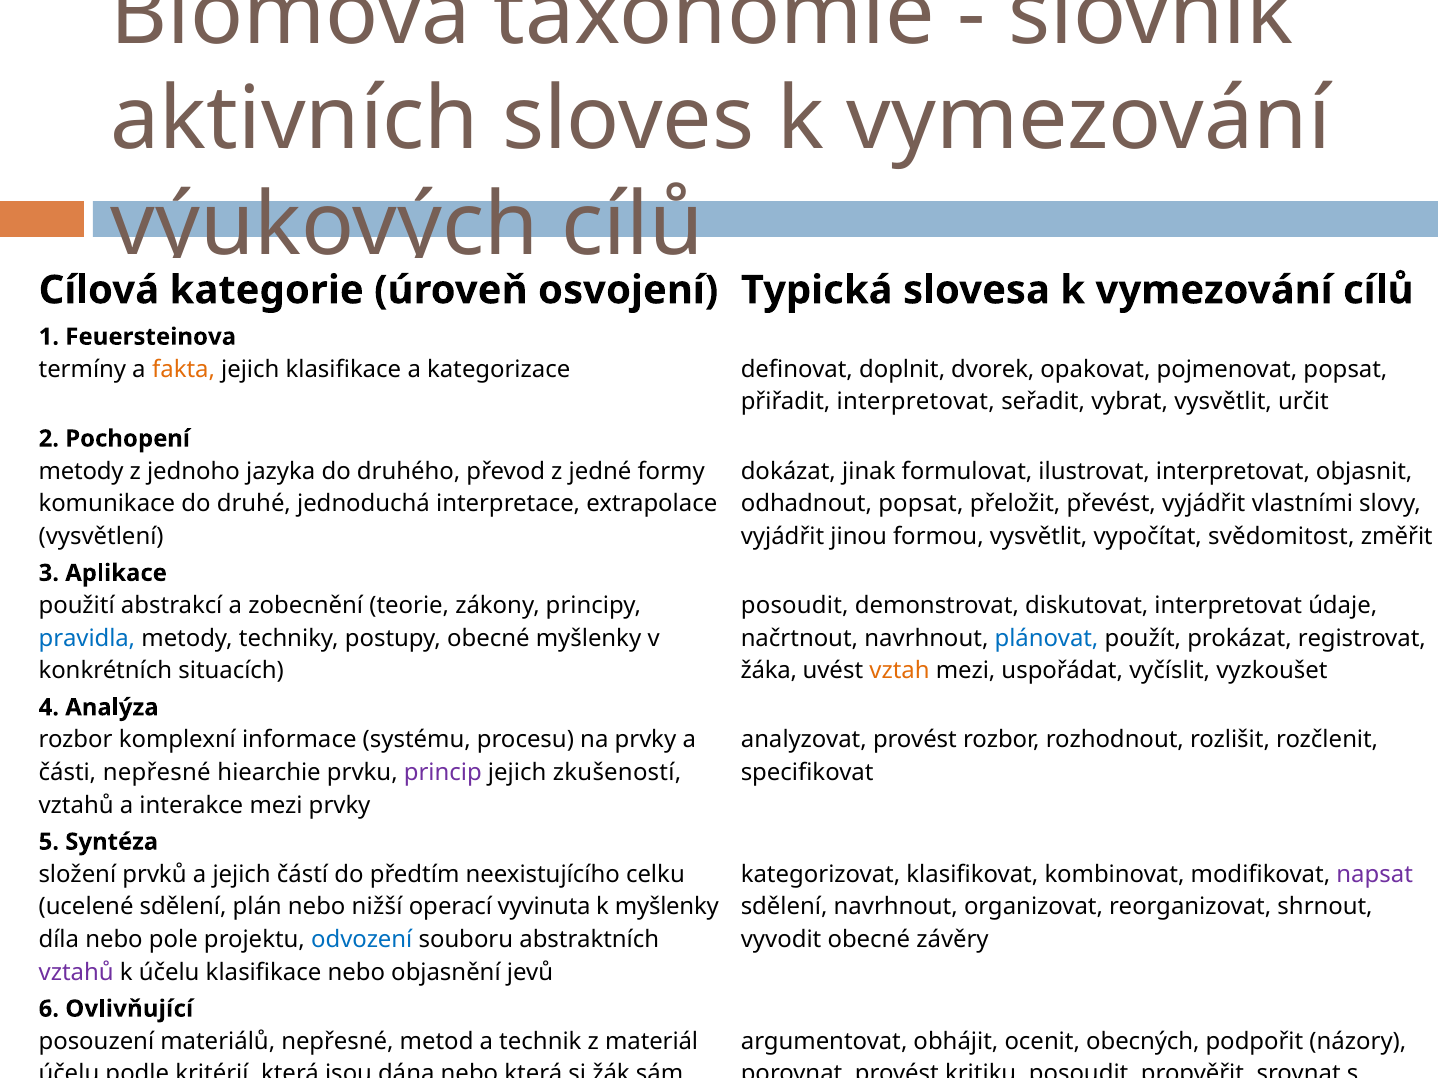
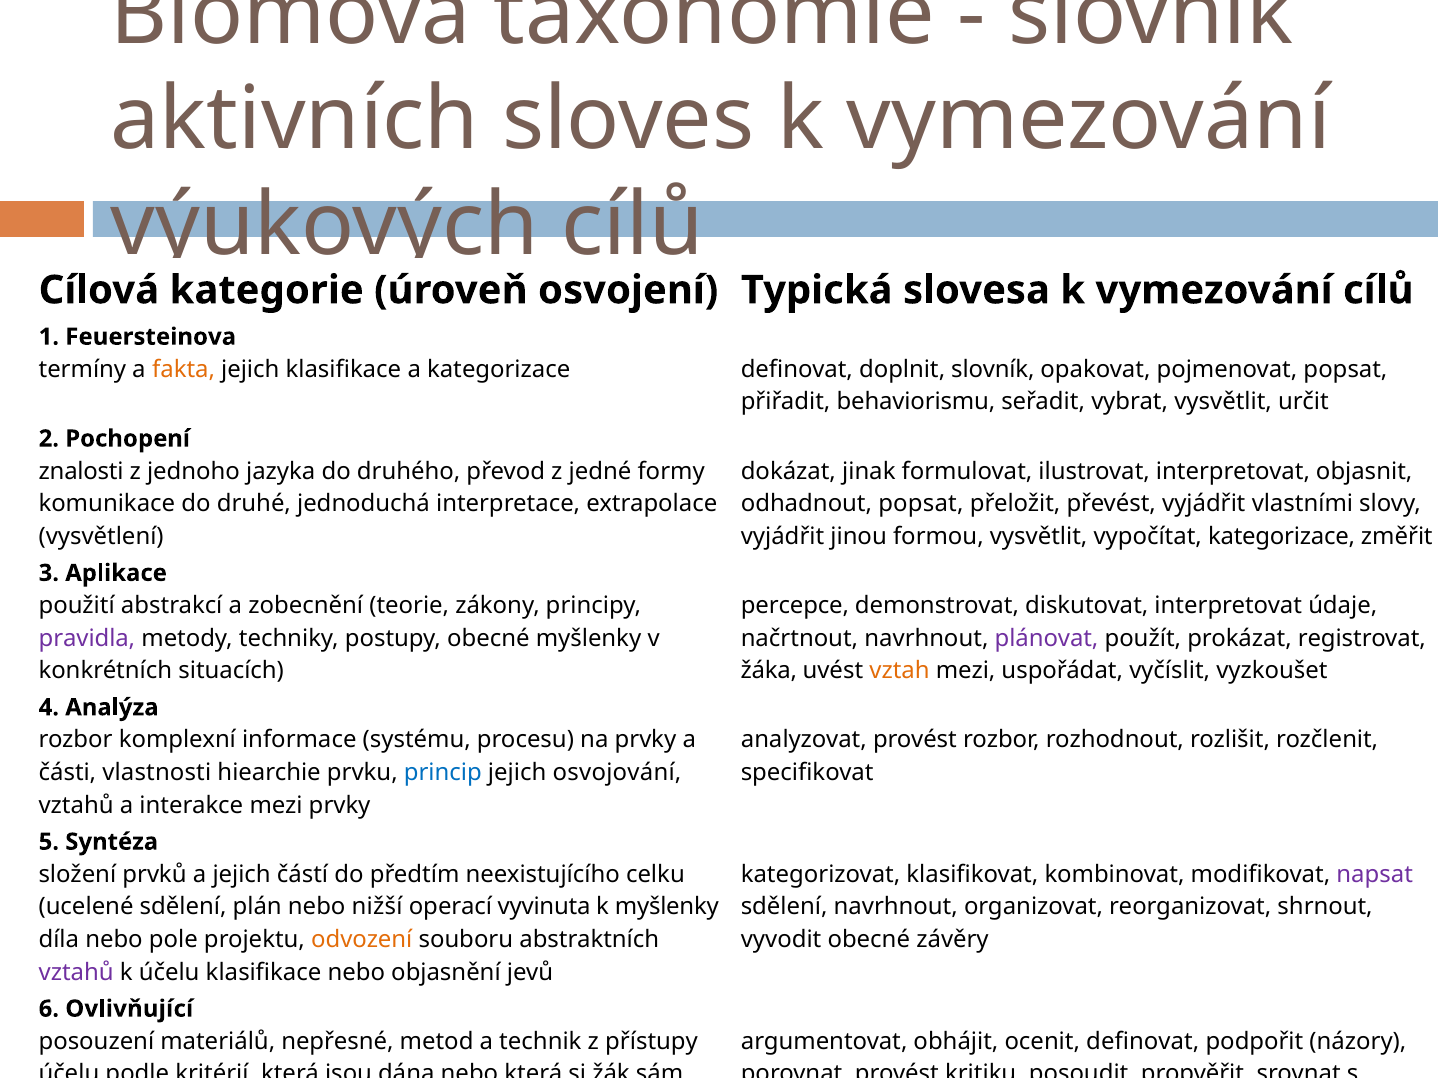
doplnit dvorek: dvorek -> slovník (993, 370)
přiřadit interpretovat: interpretovat -> behaviorismu (916, 402)
metody: metody -> znalosti (81, 471)
vypočítat svědomitost: svědomitost -> kategorizace (1281, 537)
posoudit: posoudit -> percepce (795, 606)
pravidla colour: blue -> purple (87, 639)
plánovat colour: blue -> purple (1047, 639)
části nepřesné: nepřesné -> vlastnosti (157, 773)
princip colour: purple -> blue (443, 773)
zkušeností: zkušeností -> osvojování (617, 773)
odvození colour: blue -> orange (362, 940)
materiál: materiál -> přístupy (652, 1042)
ocenit obecných: obecných -> definovat (1143, 1042)
